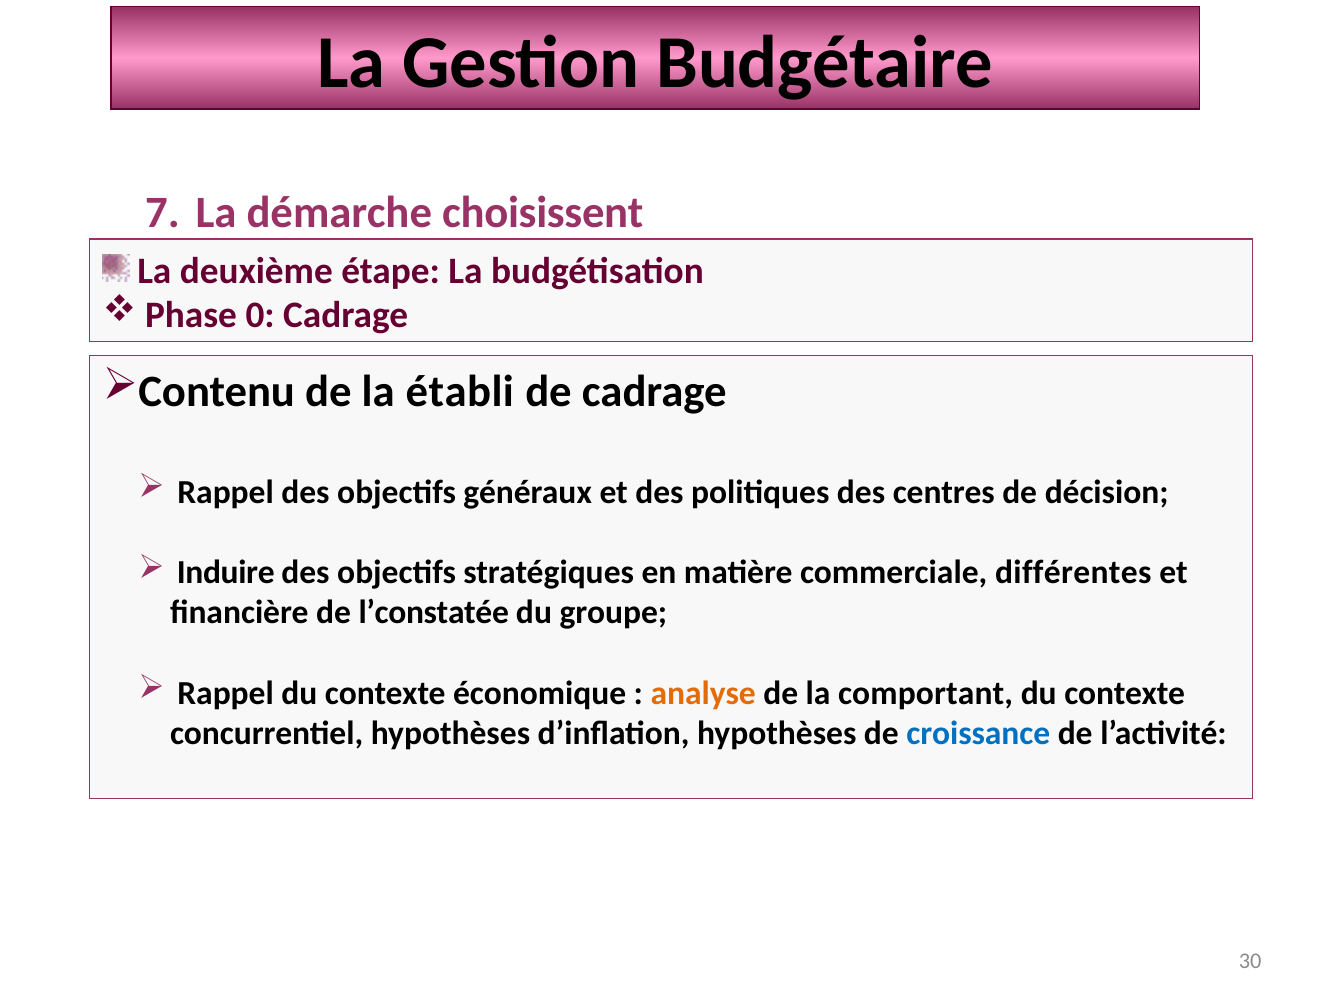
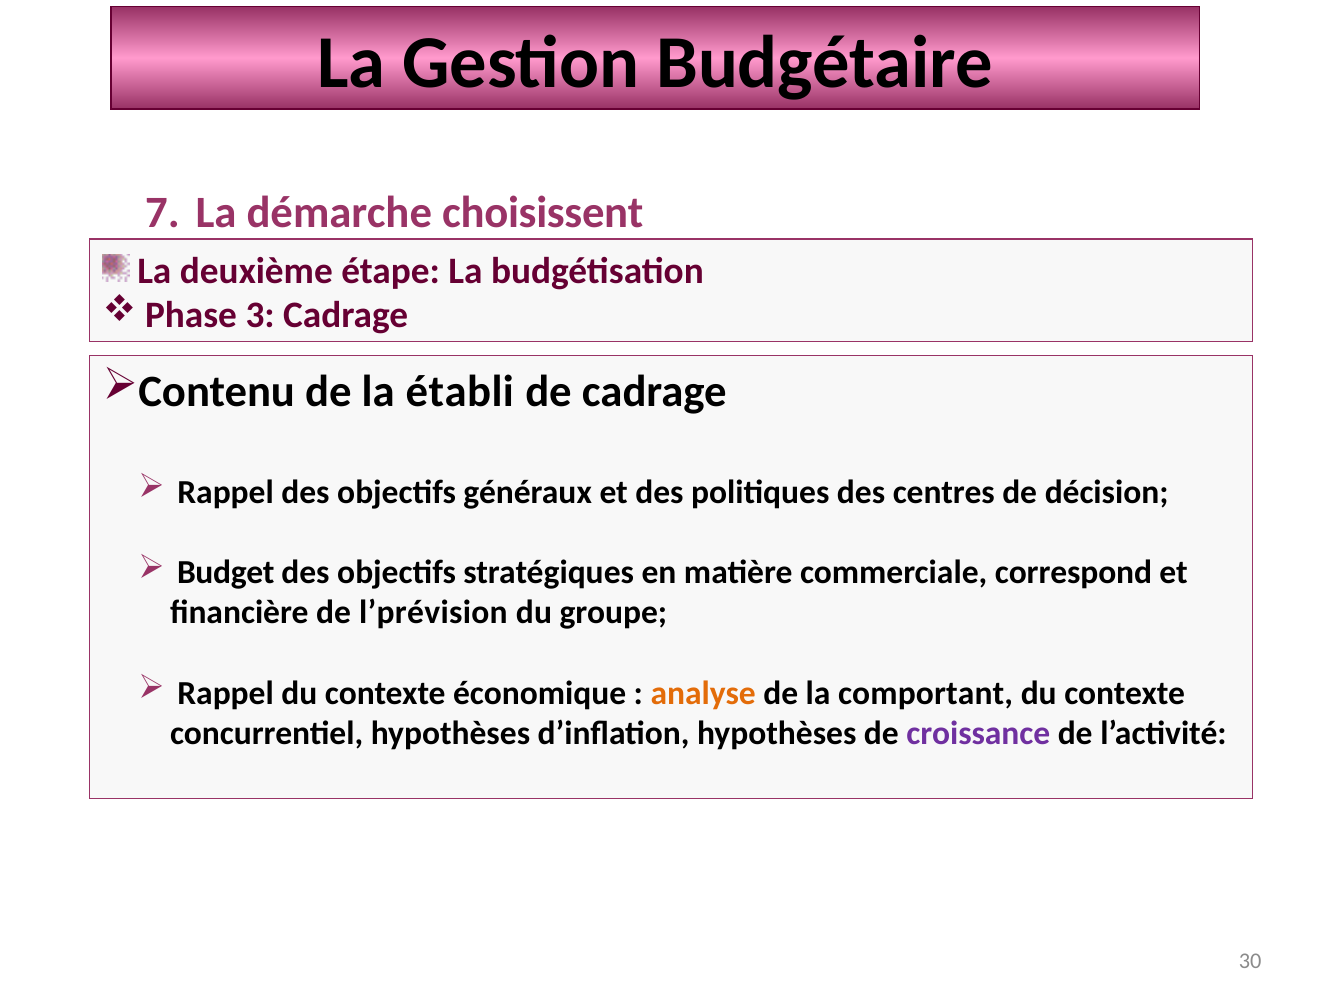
0: 0 -> 3 (260, 315)
Induire: Induire -> Budget (226, 572)
différentes: différentes -> correspond (1073, 572)
l’constatée: l’constatée -> l’prévision (433, 612)
croissance colour: blue -> purple (978, 733)
